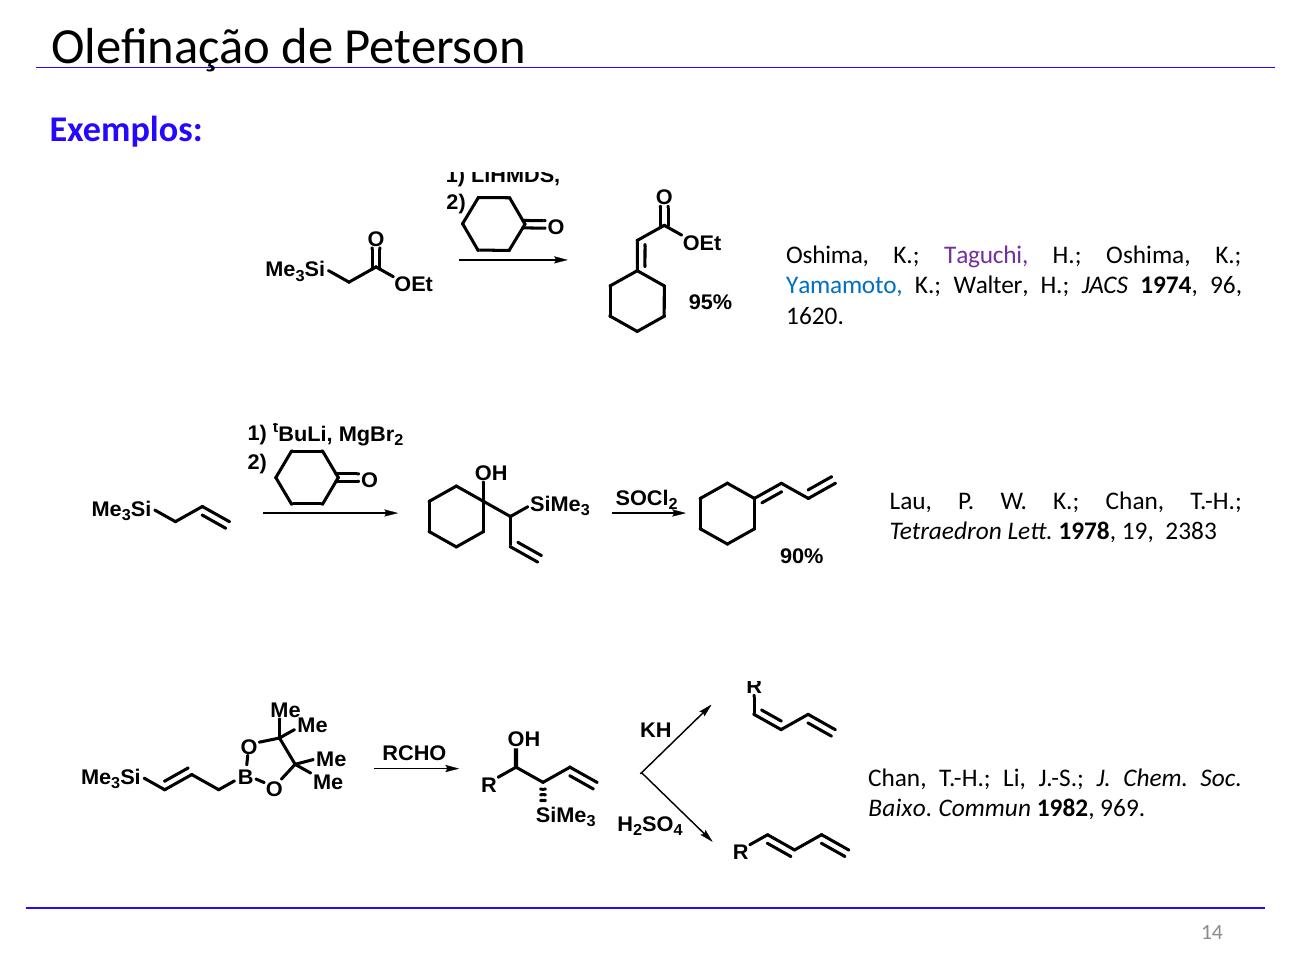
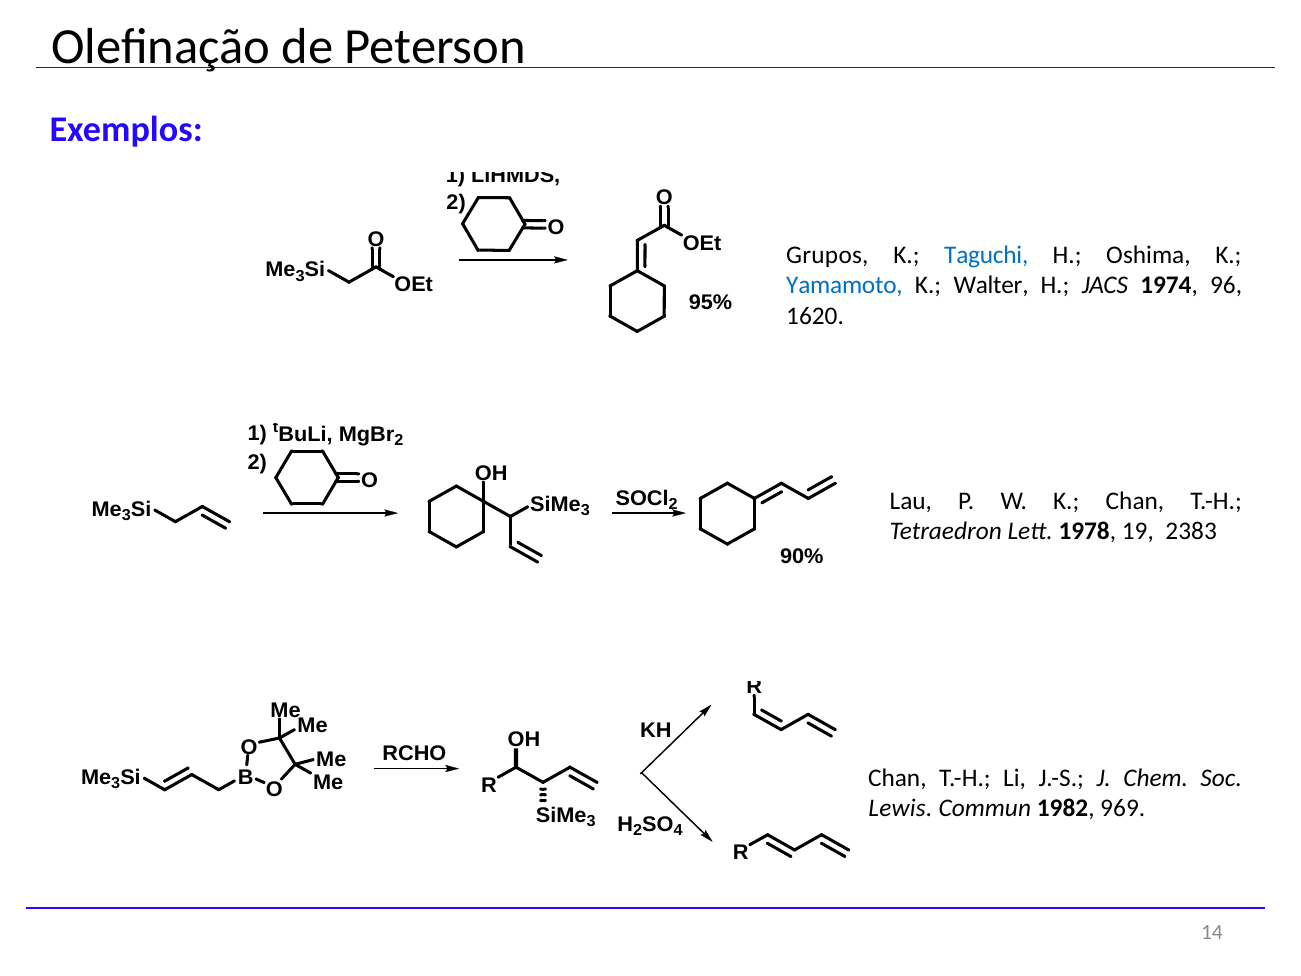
Oshima: Oshima -> Grupos (827, 255)
Taguchi colour: purple -> blue (986, 255)
Baixo: Baixo -> Lewis (900, 808)
